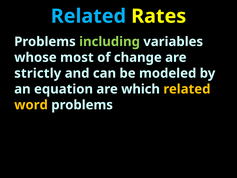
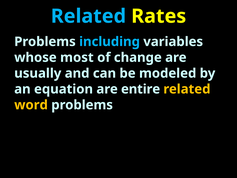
including colour: light green -> light blue (110, 42)
strictly: strictly -> usually (38, 73)
which: which -> entire (141, 89)
